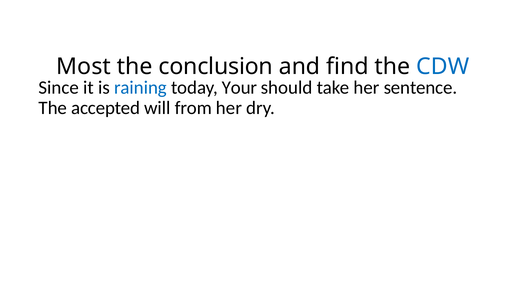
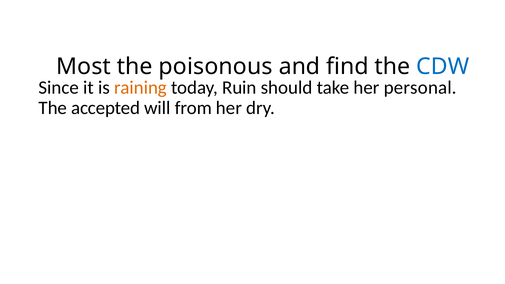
conclusion: conclusion -> poisonous (216, 67)
raining colour: blue -> orange (140, 88)
Your: Your -> Ruin (239, 88)
sentence: sentence -> personal (420, 88)
